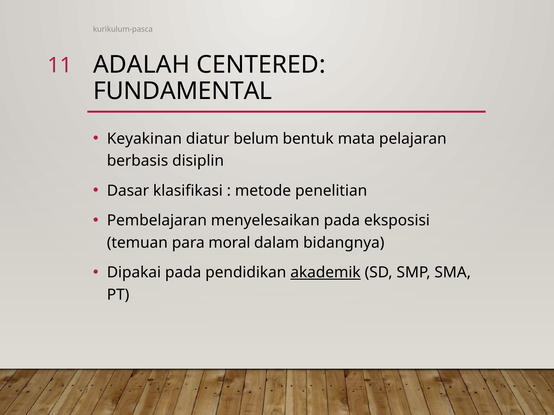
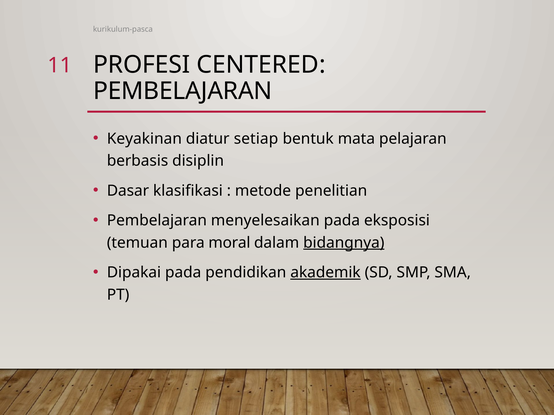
ADALAH: ADALAH -> PROFESI (142, 65)
FUNDAMENTAL: FUNDAMENTAL -> PEMBELAJARAN (183, 91)
belum: belum -> setiap (256, 139)
bidangnya underline: none -> present (344, 243)
